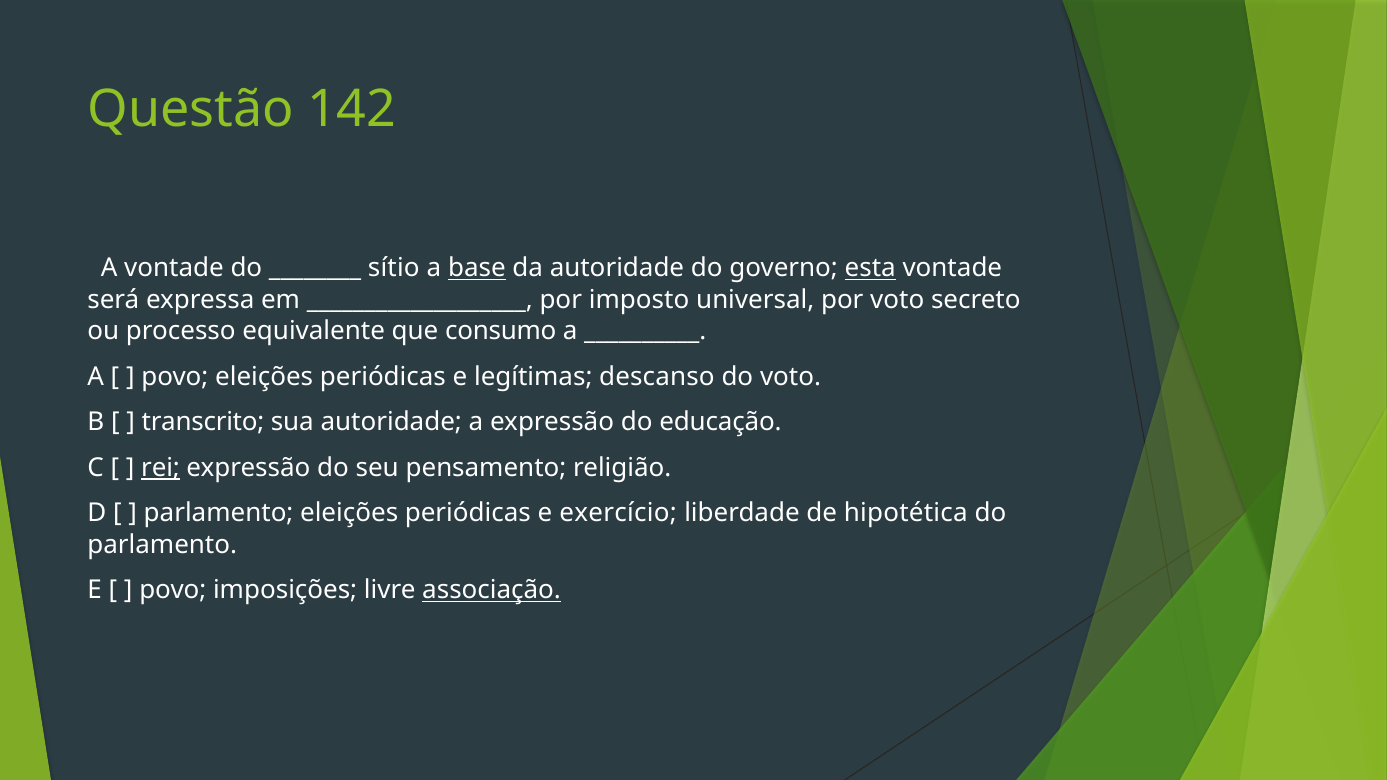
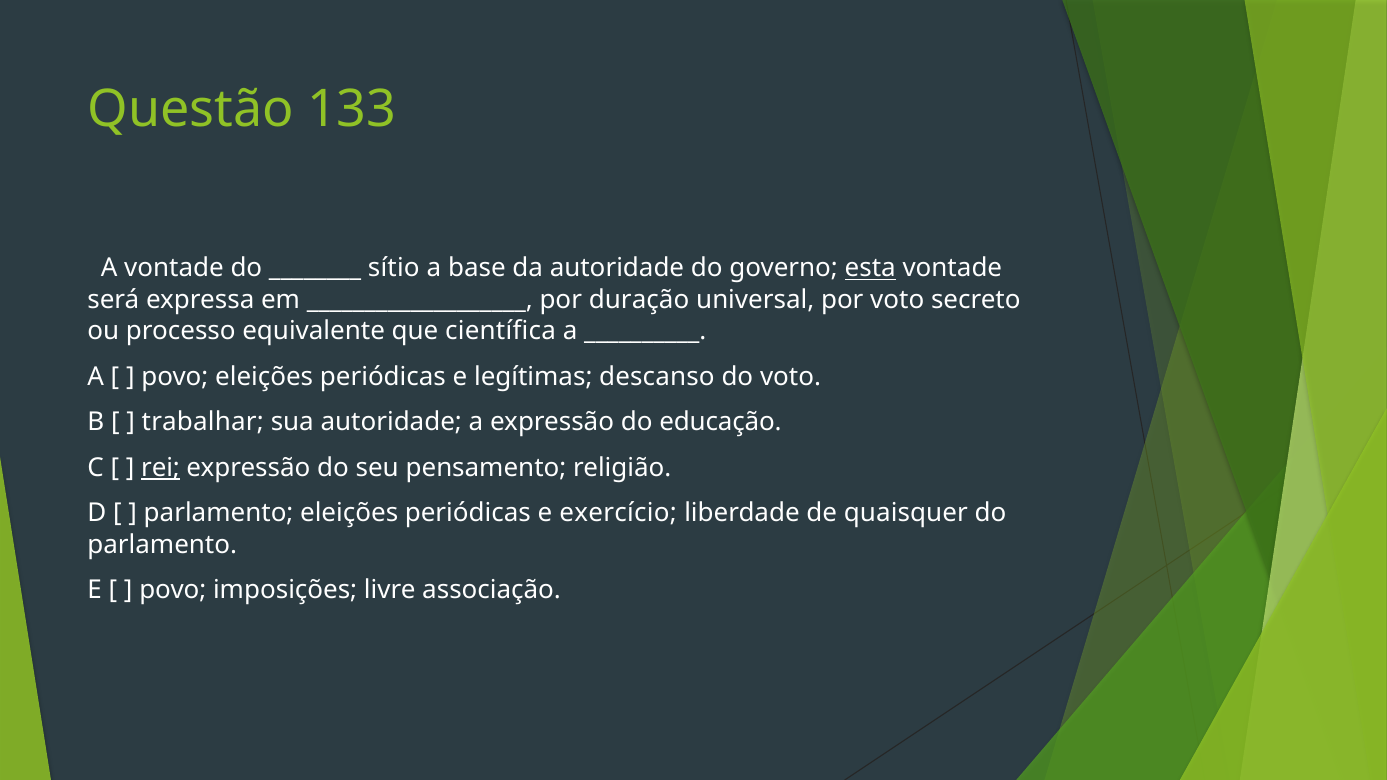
142: 142 -> 133 (352, 109)
base underline: present -> none (477, 268)
imposto: imposto -> duração (639, 300)
consumo: consumo -> científica (501, 331)
transcrito: transcrito -> trabalhar (203, 422)
hipotética: hipotética -> quaisquer (906, 514)
associação underline: present -> none (492, 590)
